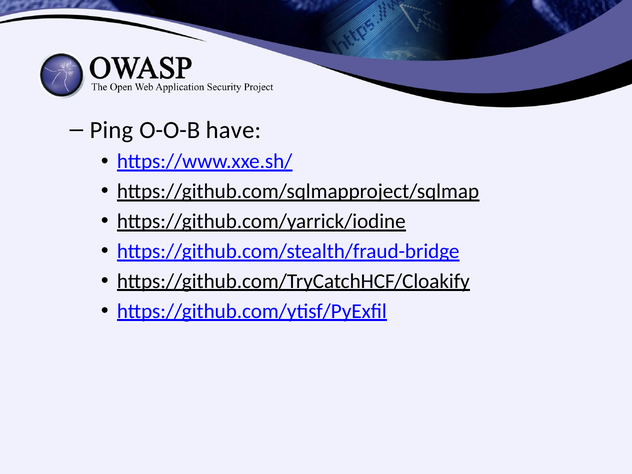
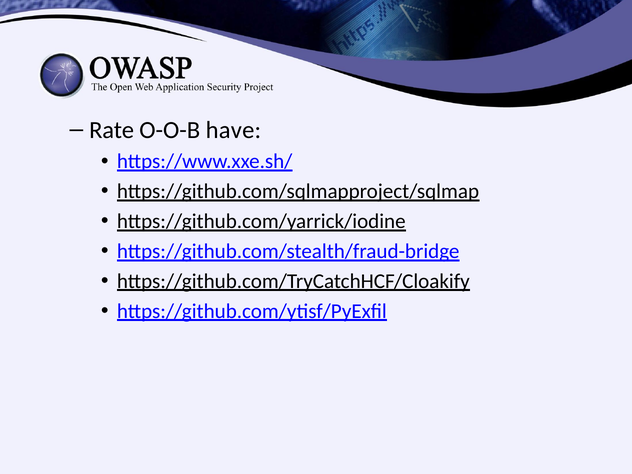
Ping: Ping -> Rate (112, 130)
